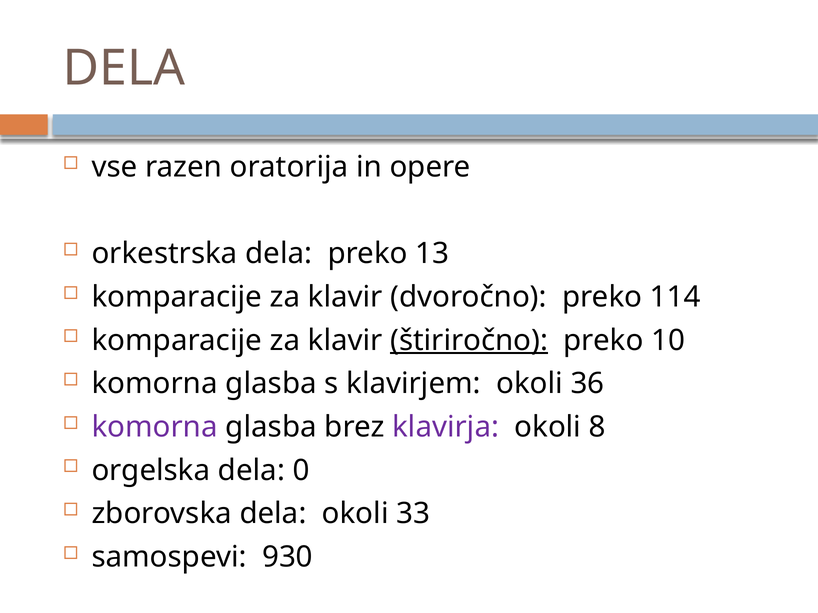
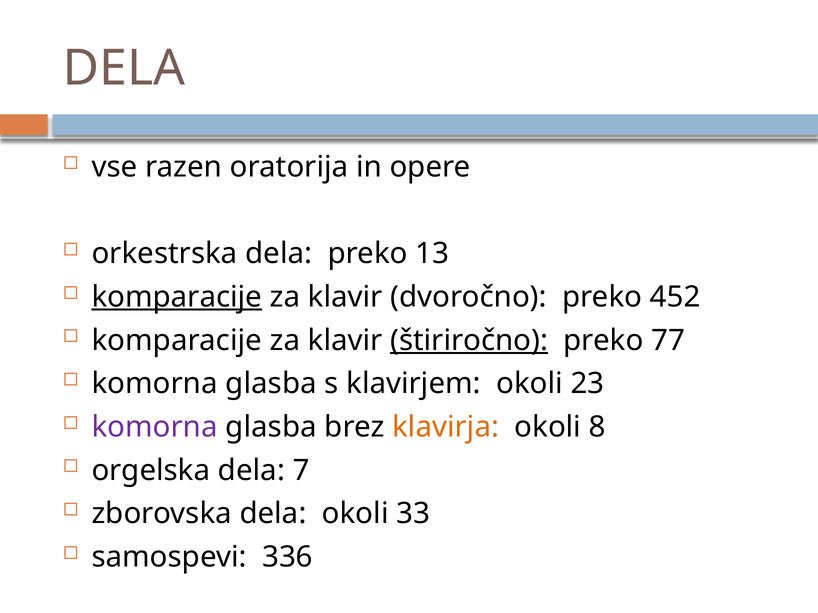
komparacije underline: none -> present (177, 297)
114: 114 -> 452 (675, 297)
10: 10 -> 77 (668, 341)
36: 36 -> 23 (587, 384)
klavirja colour: purple -> orange (446, 427)
0: 0 -> 7 (301, 471)
930: 930 -> 336 (287, 557)
